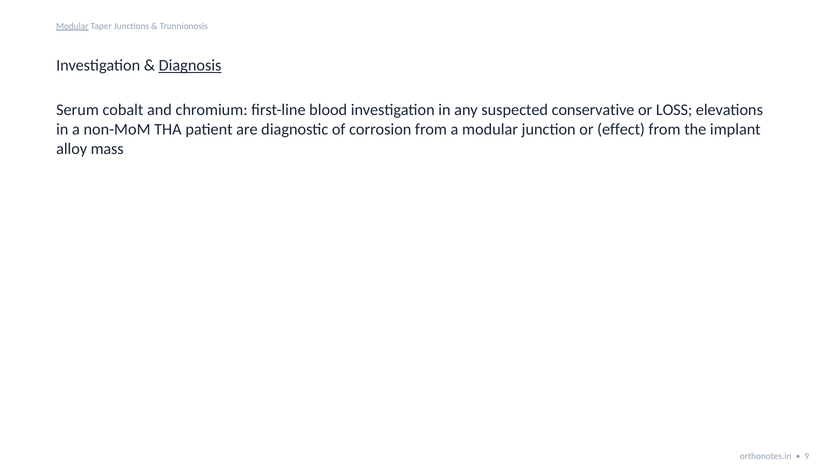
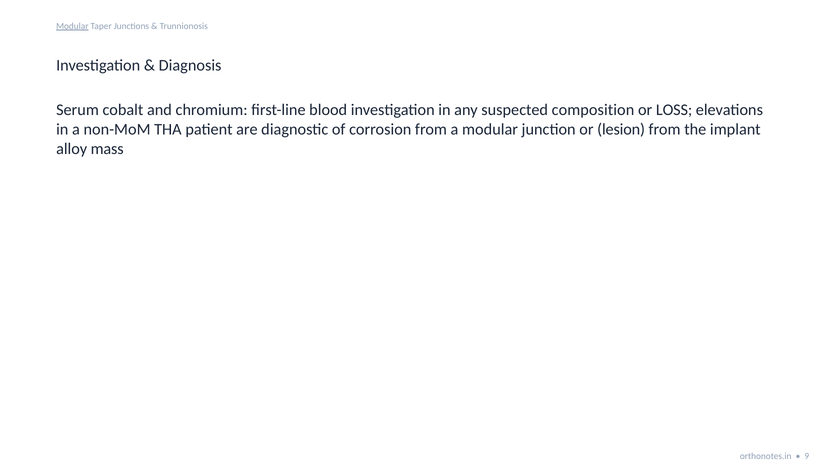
Diagnosis underline: present -> none (190, 65)
conservative: conservative -> composition (593, 110)
effect: effect -> lesion (621, 130)
